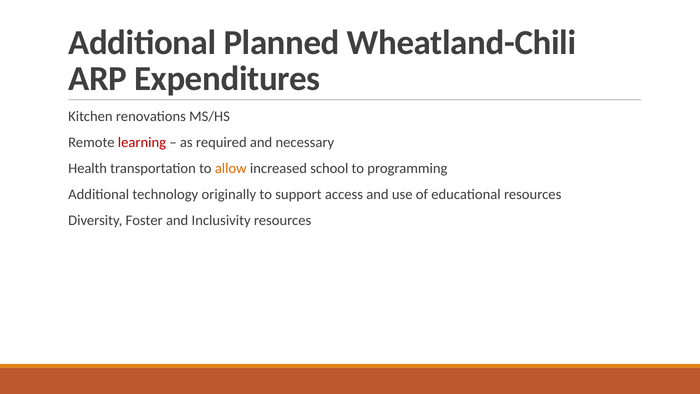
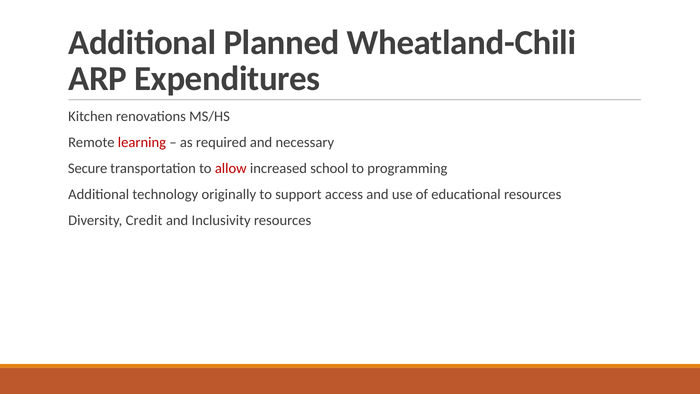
Health: Health -> Secure (88, 168)
allow colour: orange -> red (231, 168)
Foster: Foster -> Credit (144, 220)
